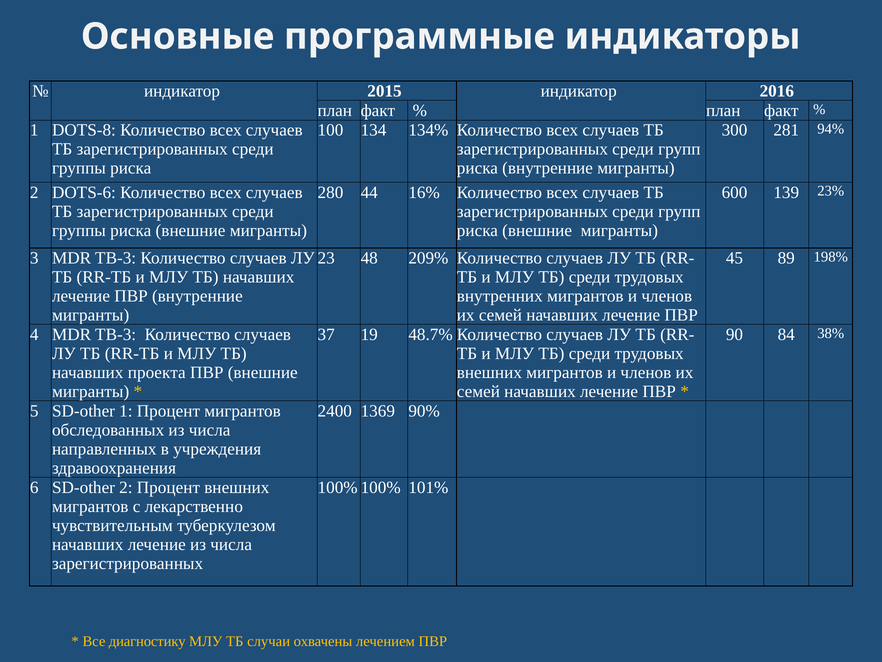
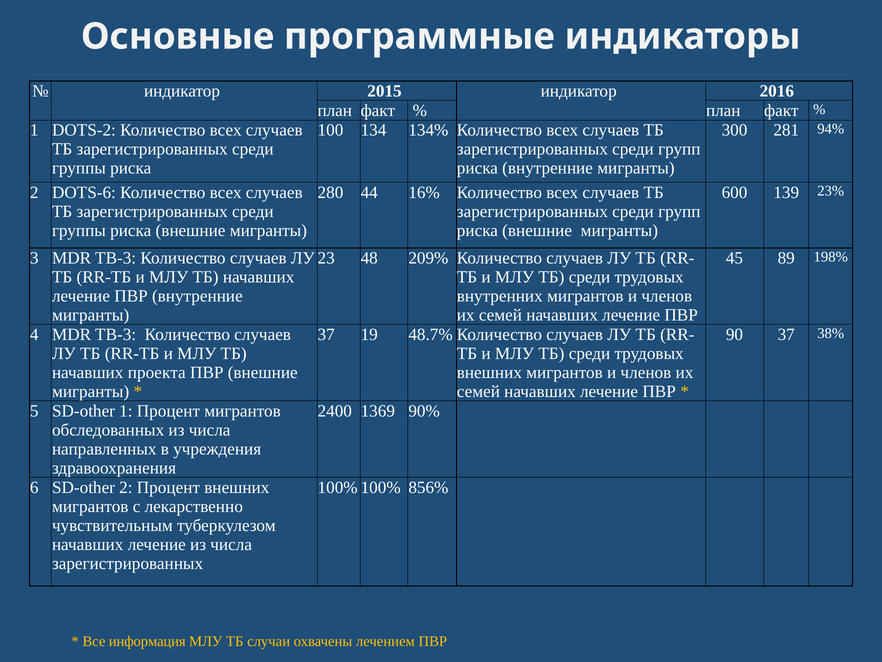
DOTS-8: DOTS-8 -> DOTS-2 (84, 130)
90 84: 84 -> 37 (786, 334)
101%: 101% -> 856% (428, 487)
диагностику: диагностику -> информация (147, 641)
